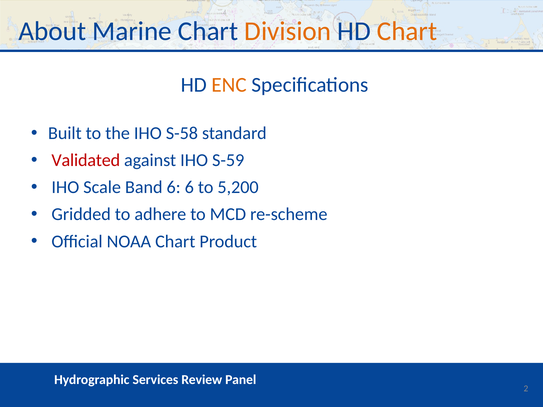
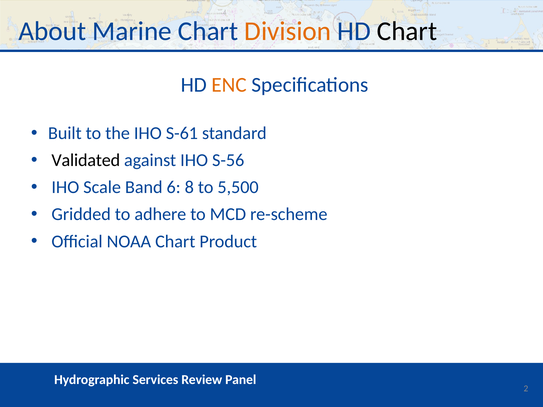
Chart colour: orange -> black (407, 31)
S-58: S-58 -> S-61 (182, 133)
Validated colour: red -> black (86, 160)
S-59: S-59 -> S-56 (228, 160)
6 6: 6 -> 8 (189, 187)
5,200: 5,200 -> 5,500 (238, 187)
